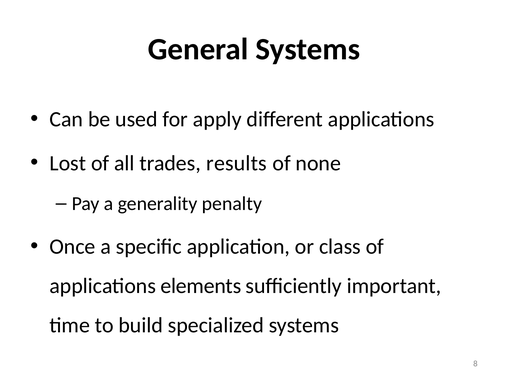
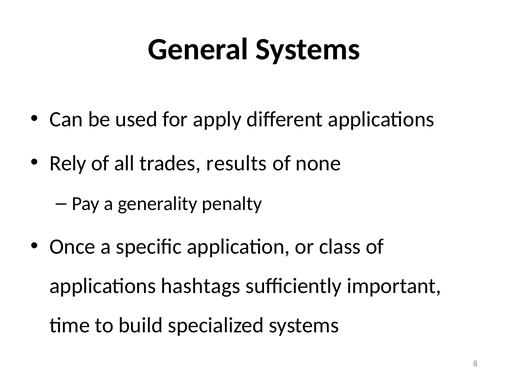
Lost: Lost -> Rely (68, 163)
elements: elements -> hashtags (201, 286)
